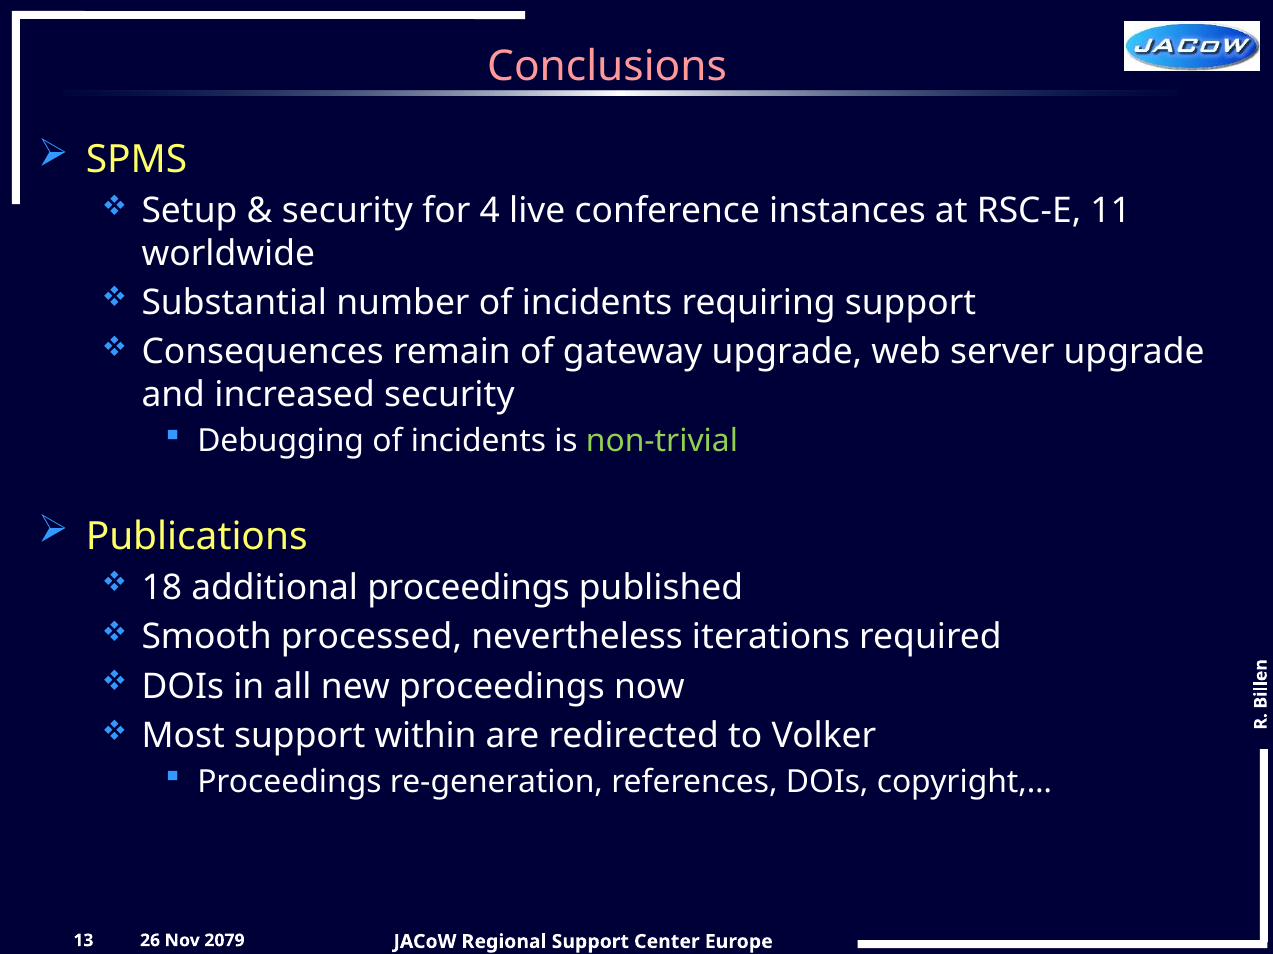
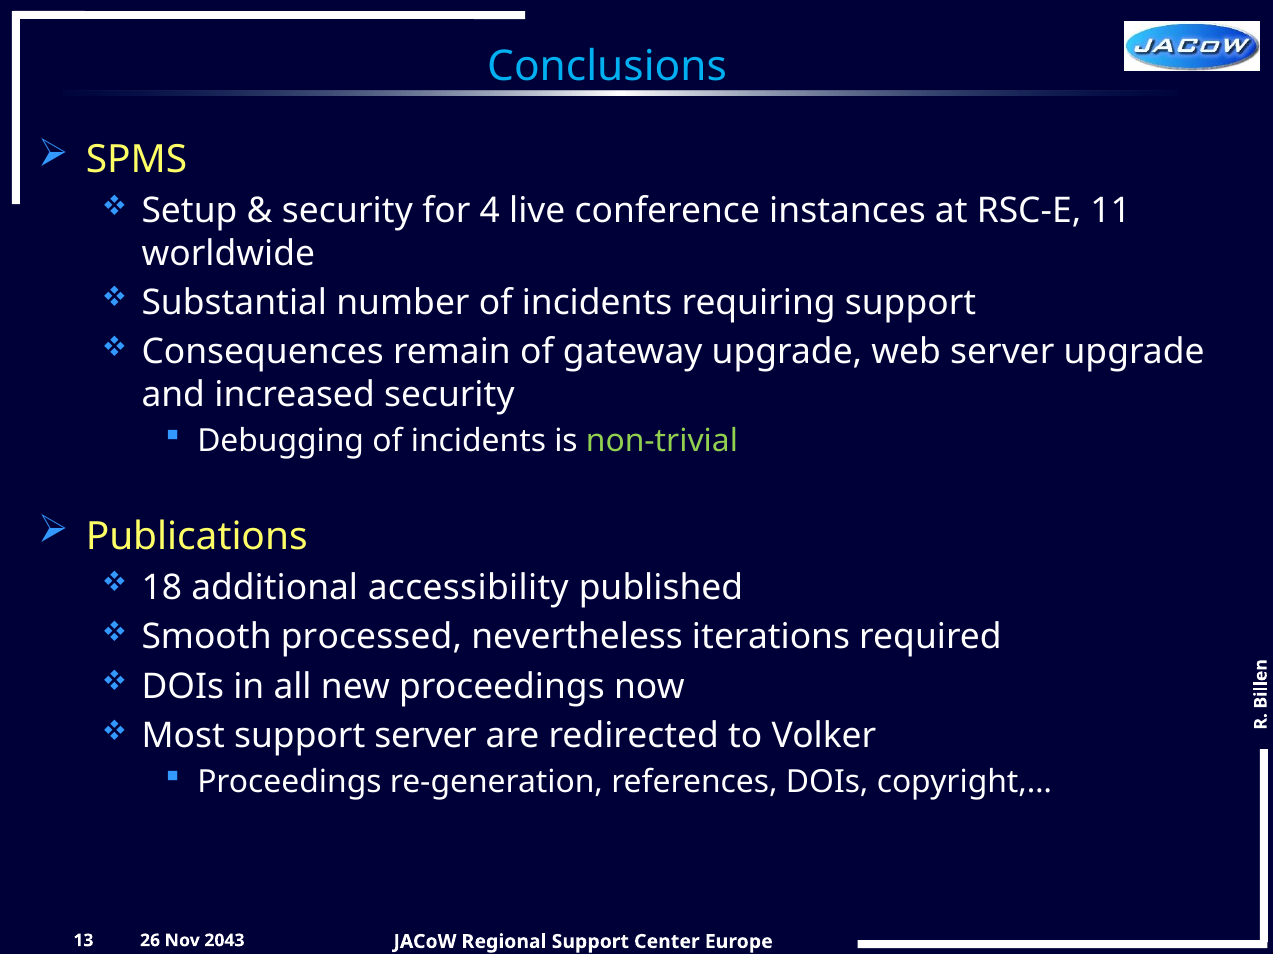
Conclusions colour: pink -> light blue (607, 67)
additional proceedings: proceedings -> accessibility (468, 588)
support within: within -> server (426, 737)
2079: 2079 -> 2043 (224, 941)
